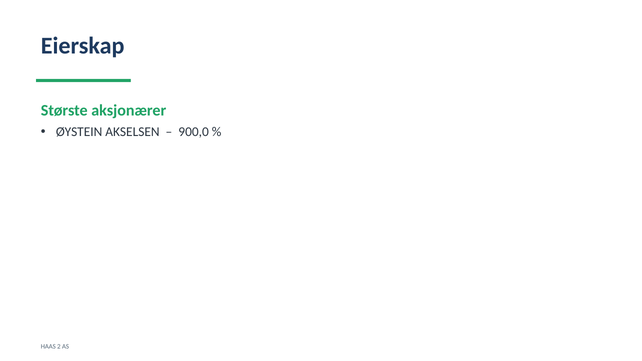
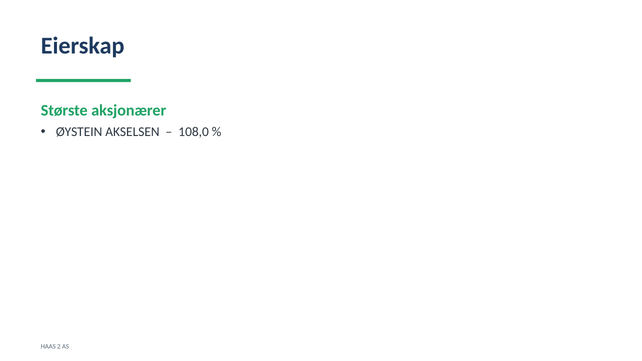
900,0: 900,0 -> 108,0 (194, 132)
